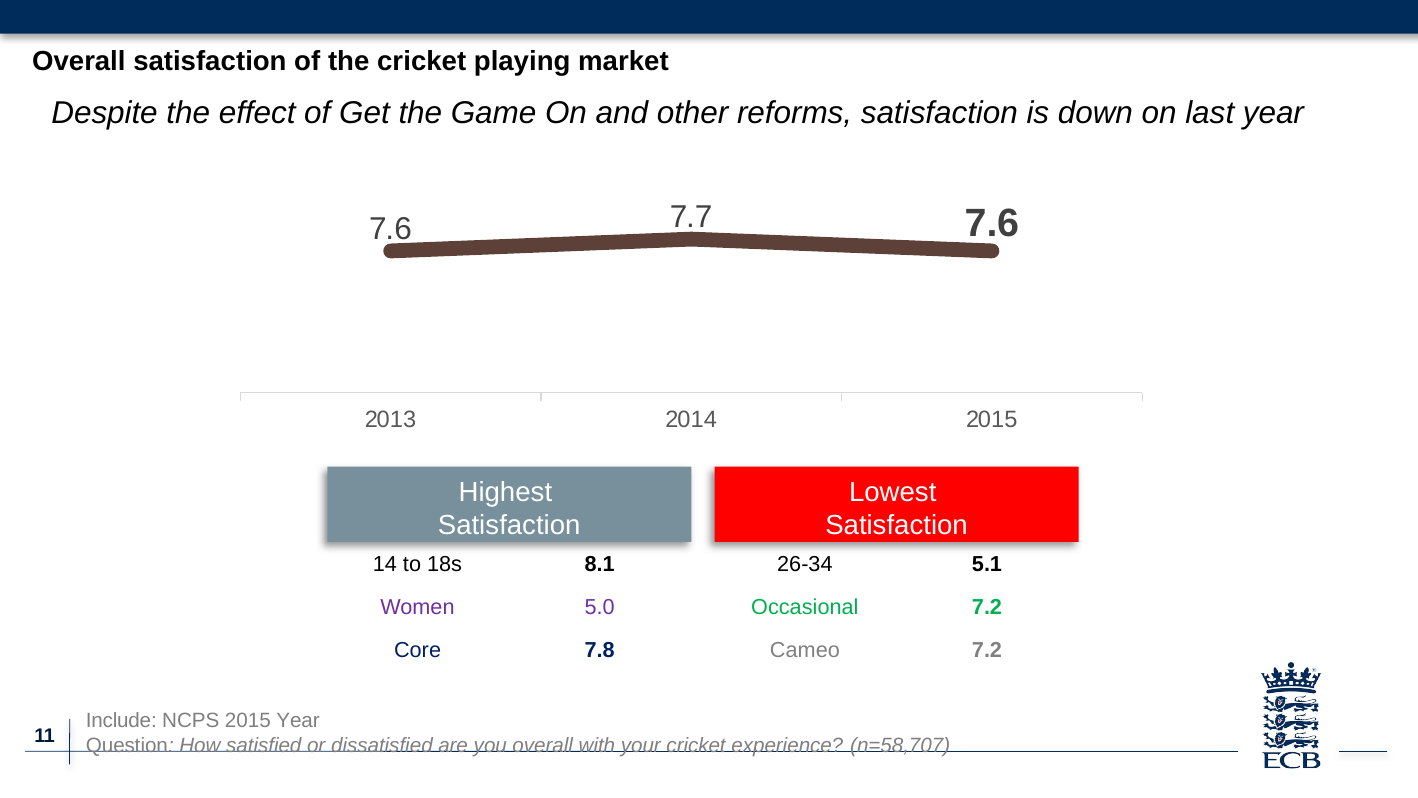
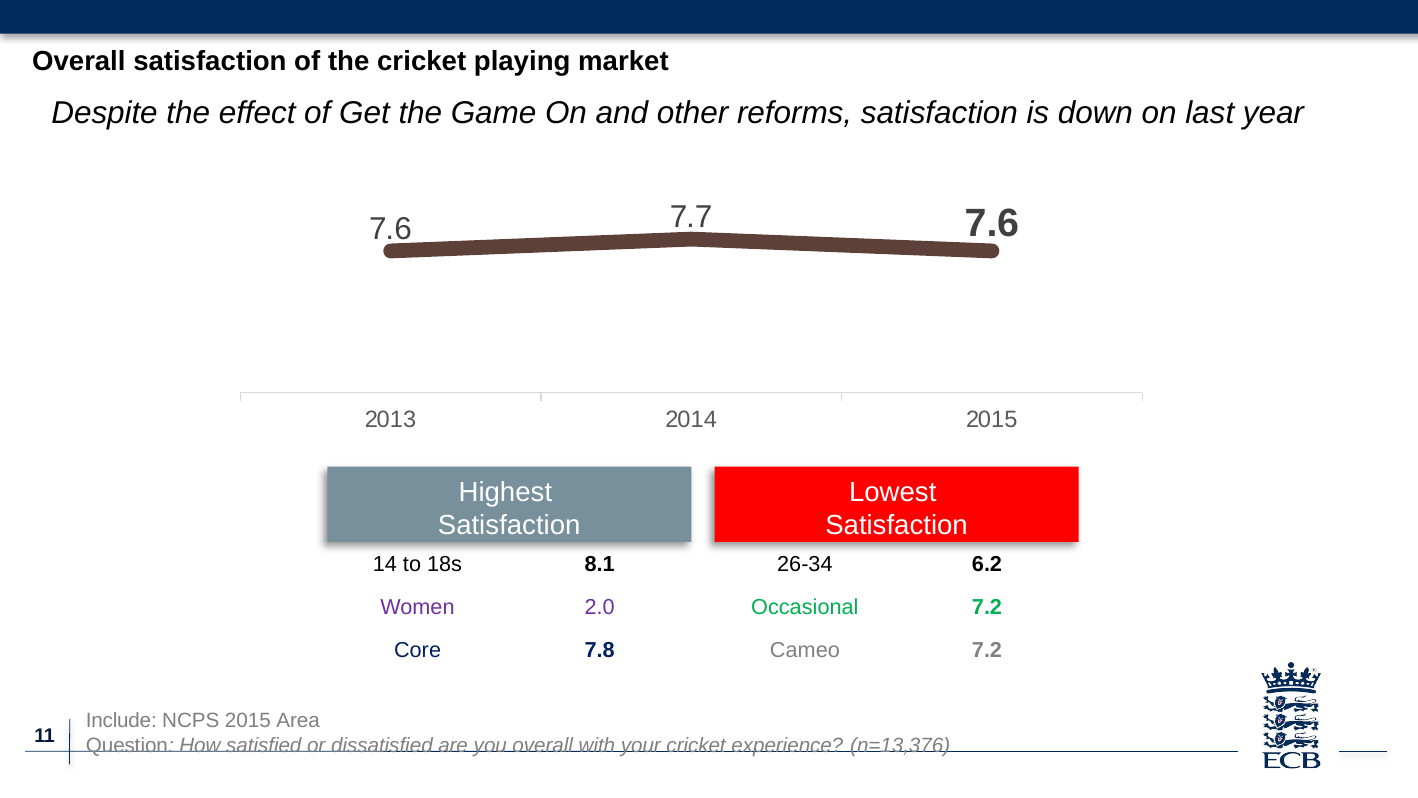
5.1: 5.1 -> 6.2 (987, 564)
5.0: 5.0 -> 2.0 (600, 607)
2015 Year: Year -> Area (298, 721)
n=58,707: n=58,707 -> n=13,376 (900, 745)
